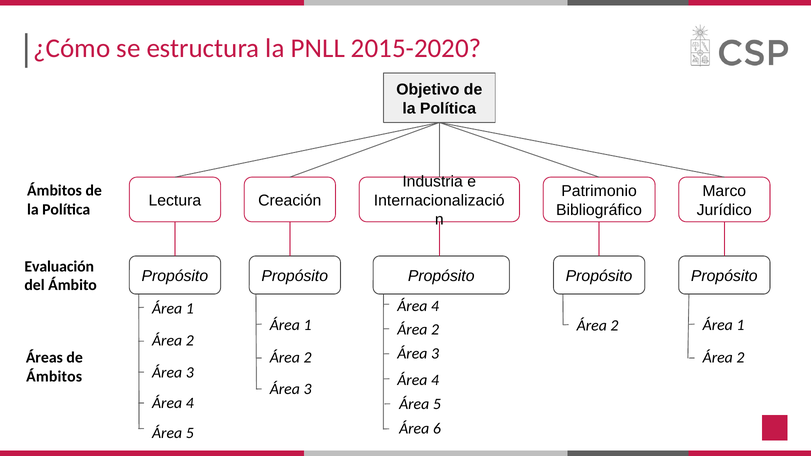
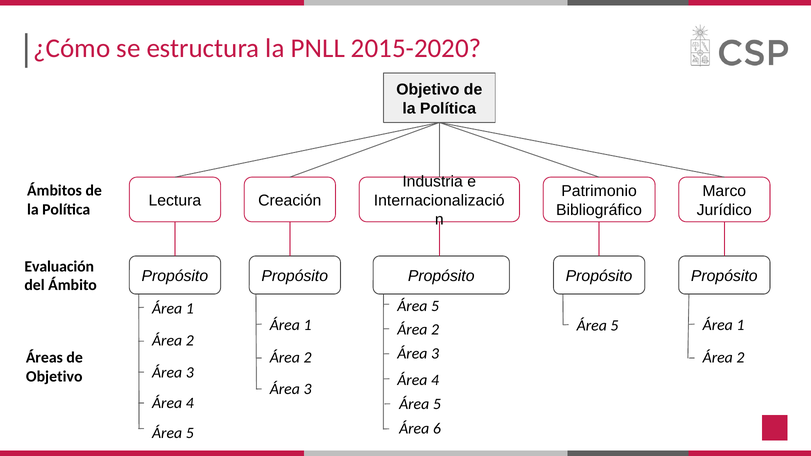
4: 4 -> 5 (435, 306)
2: 2 -> 5 (614, 326)
Ámbitos: Ámbitos -> Objetivo (54, 377)
